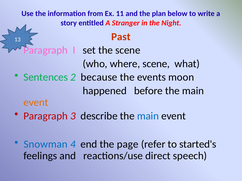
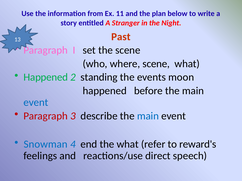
Sentences: Sentences -> Happened (46, 77)
because: because -> standing (99, 77)
event colour: orange -> blue (36, 103)
the page: page -> what (128, 145)
started's: started's -> reward's (198, 145)
